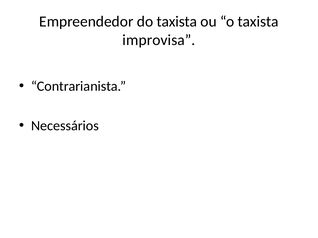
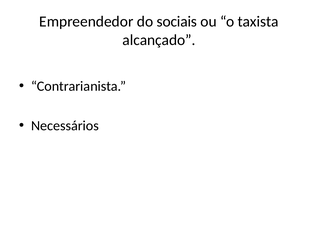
do taxista: taxista -> sociais (177, 21)
improvisa: improvisa -> alcançado (159, 40)
